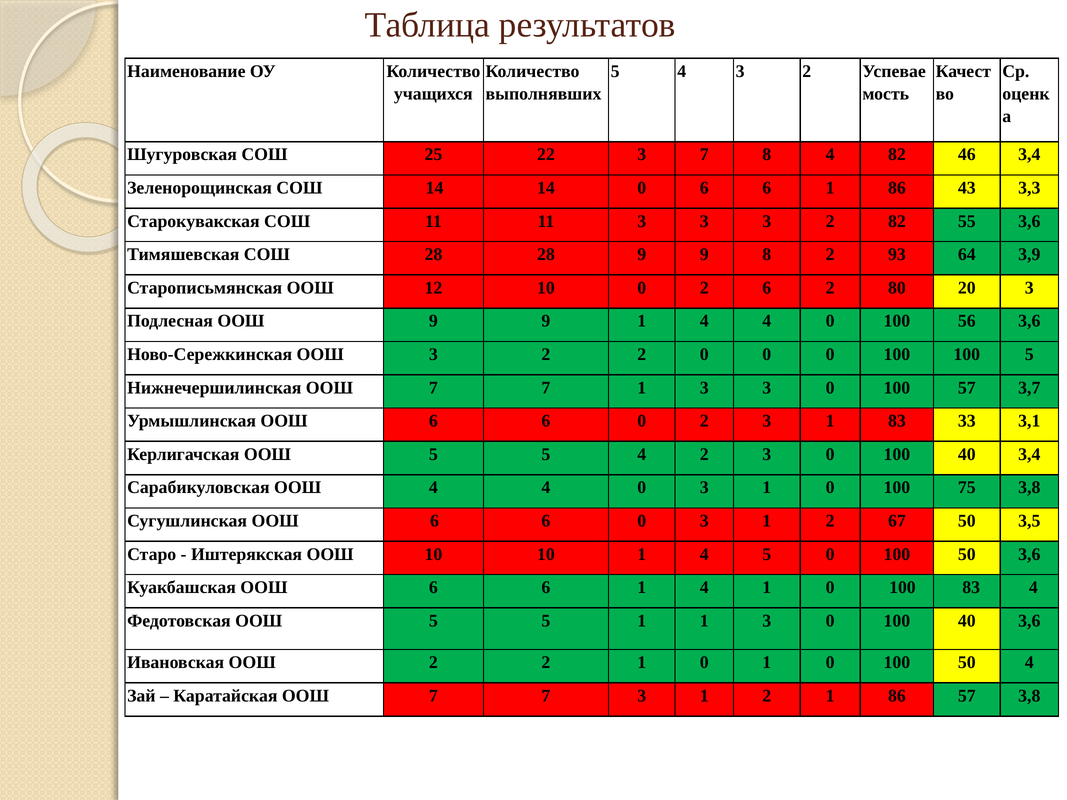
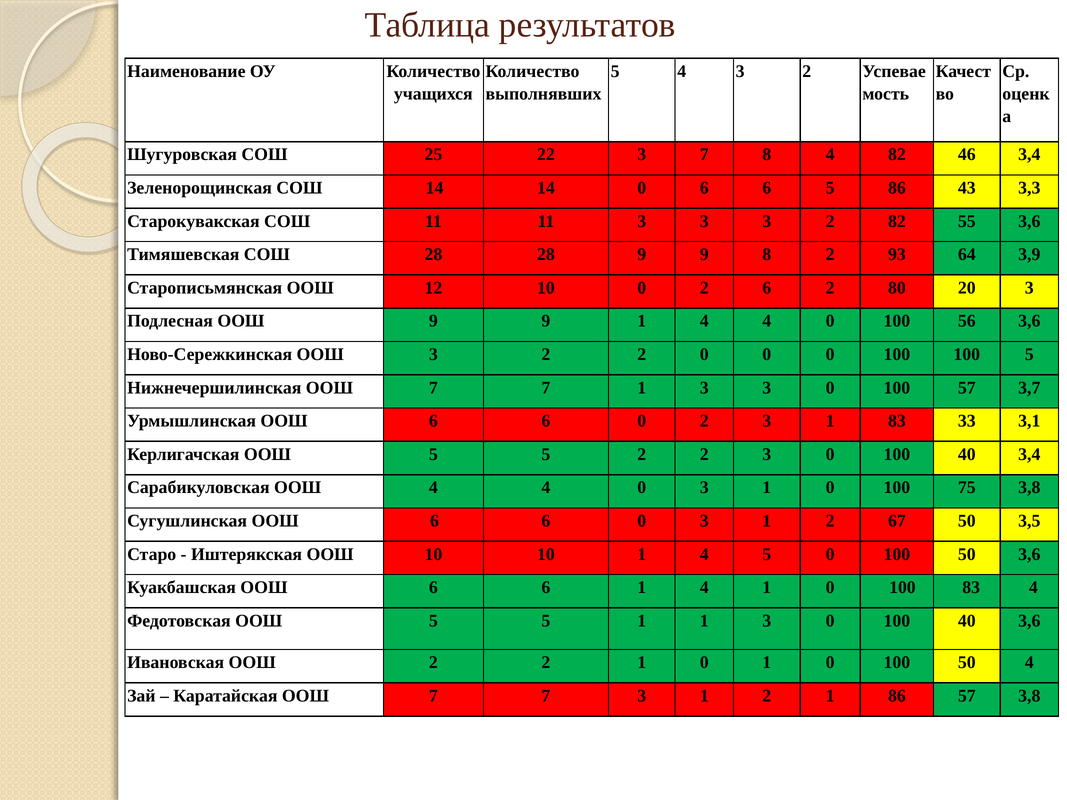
0 6 6 1: 1 -> 5 (830, 188)
5 5 4: 4 -> 2 (642, 454)
